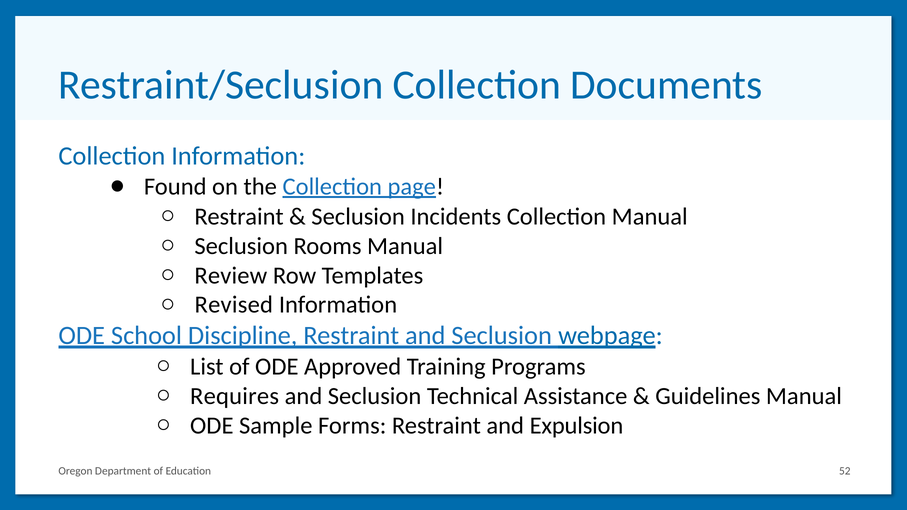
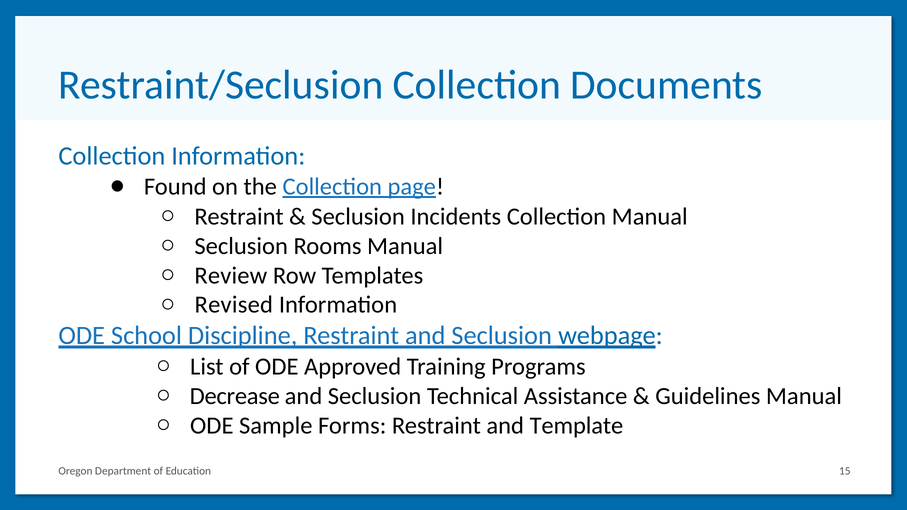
Requires: Requires -> Decrease (235, 396)
Expulsion: Expulsion -> Template (576, 426)
52: 52 -> 15 (845, 471)
